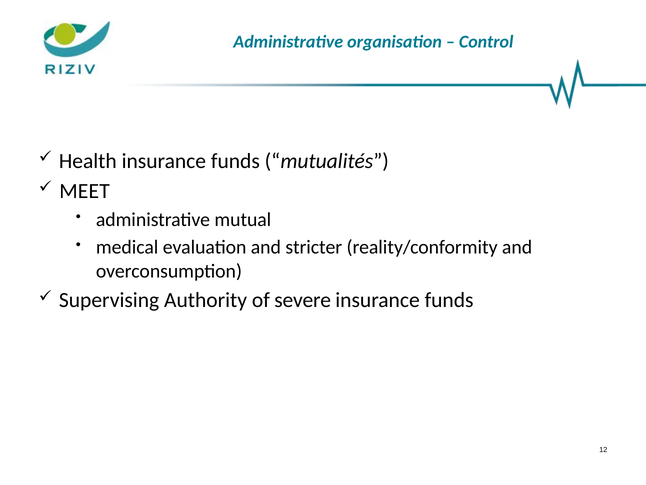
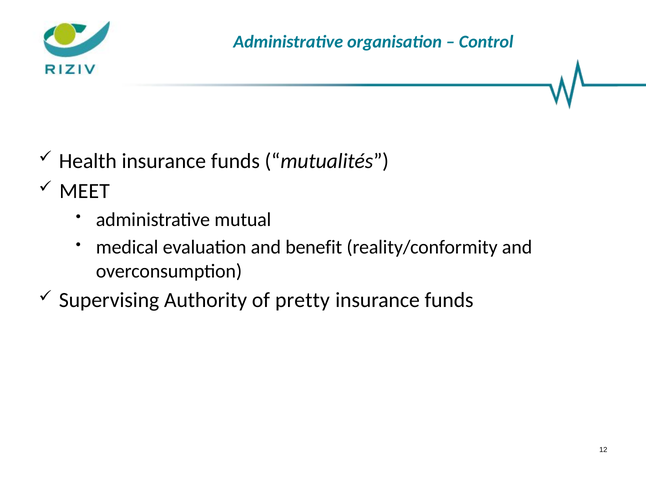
stricter: stricter -> benefit (314, 247)
severe: severe -> pretty (302, 300)
